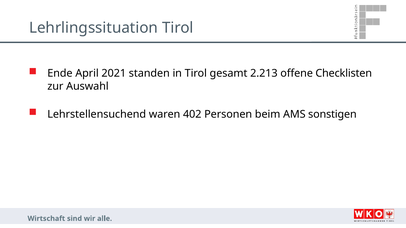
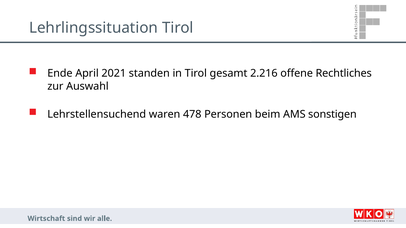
2.213: 2.213 -> 2.216 (264, 73)
Checklisten: Checklisten -> Rechtliches (344, 73)
402: 402 -> 478 (192, 114)
